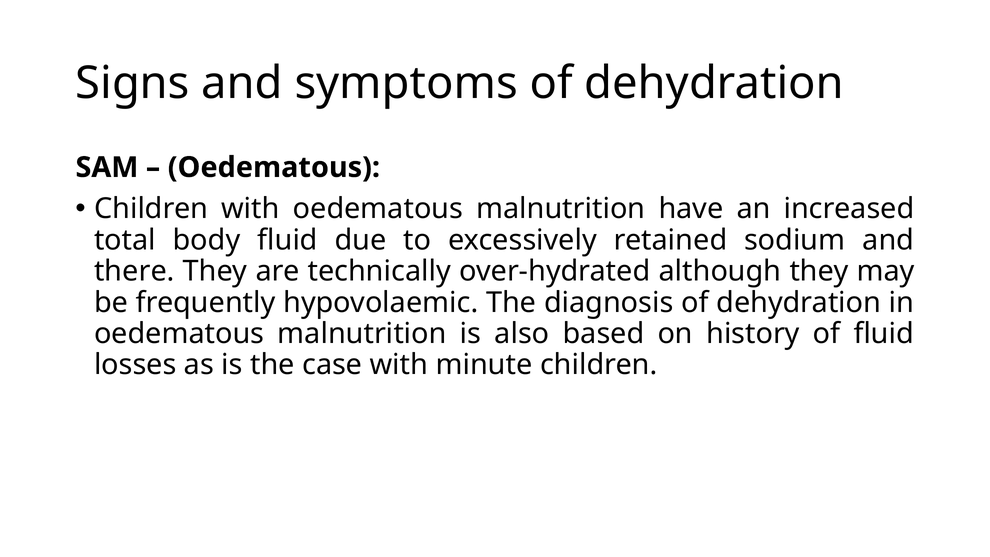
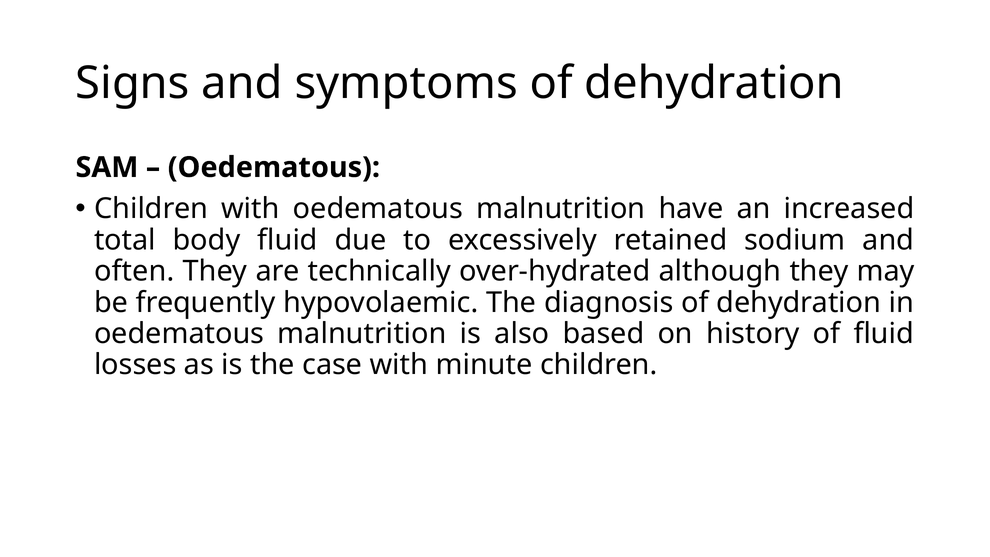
there: there -> often (134, 271)
